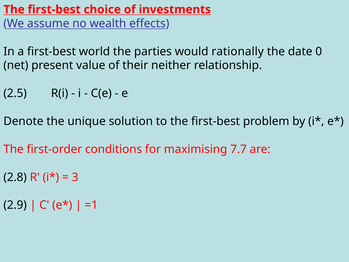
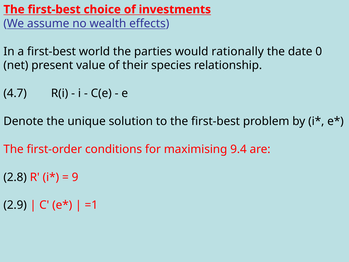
neither: neither -> species (171, 65)
2.5: 2.5 -> 4.7 (15, 93)
7.7: 7.7 -> 9.4 (238, 149)
3: 3 -> 9 (75, 177)
